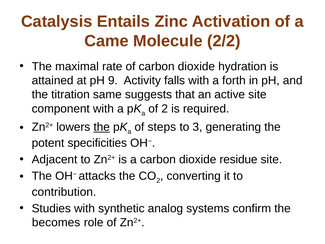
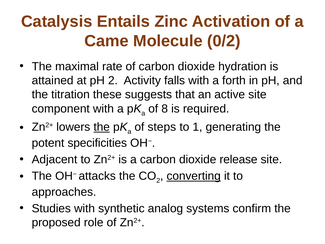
2/2: 2/2 -> 0/2 (224, 41)
pH 9: 9 -> 2 (113, 80)
same: same -> these (107, 95)
of 2: 2 -> 8 (165, 109)
3: 3 -> 1 (197, 127)
residue: residue -> release (238, 159)
converting underline: none -> present (194, 176)
contribution: contribution -> approaches (64, 192)
becomes: becomes -> proposed (56, 222)
